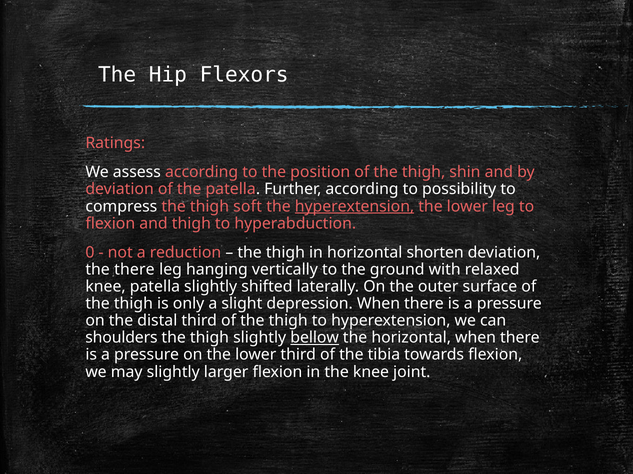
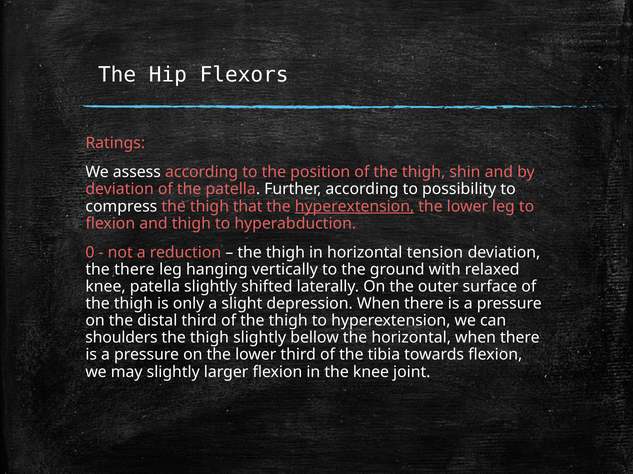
soft: soft -> that (248, 207)
shorten: shorten -> tension (435, 253)
bellow underline: present -> none (315, 338)
